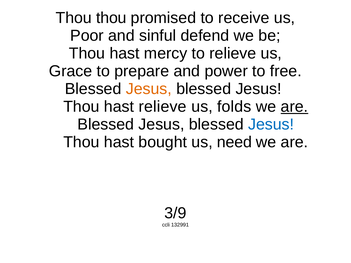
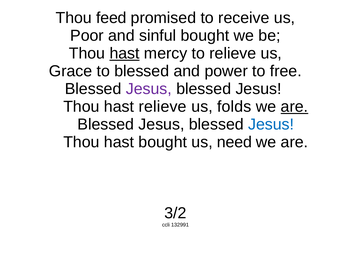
Thou thou: thou -> feed (111, 18)
sinful defend: defend -> bought (205, 36)
hast underline: none -> present (125, 53)
to prepare: prepare -> blessed (142, 71)
Jesus colour: orange -> purple (149, 89)
3/9: 3/9 -> 3/2 (175, 213)
